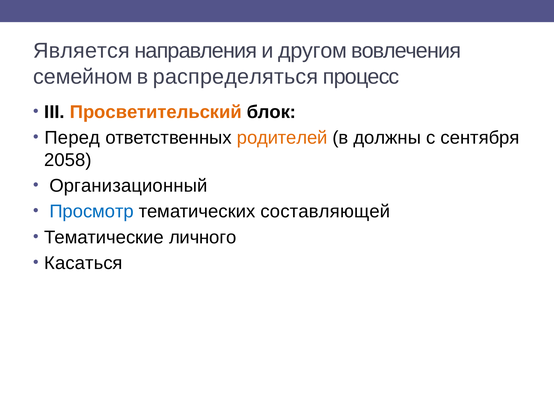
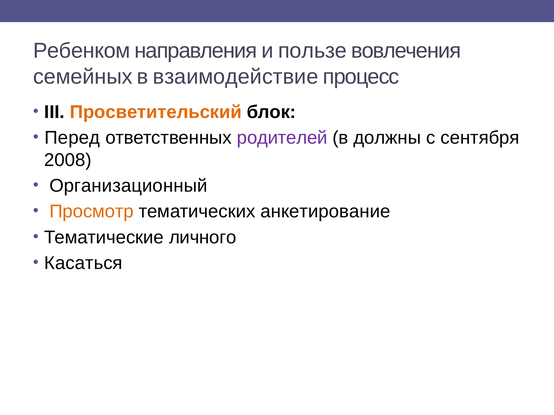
Является: Является -> Ребенком (82, 51)
другом: другом -> пользе (313, 51)
семейном: семейном -> семейных (83, 77)
распределяться: распределяться -> взаимодействие (236, 77)
родителей colour: orange -> purple (282, 138)
2058: 2058 -> 2008 (68, 160)
Просмотр colour: blue -> orange (92, 212)
составляющей: составляющей -> анкетирование (325, 212)
